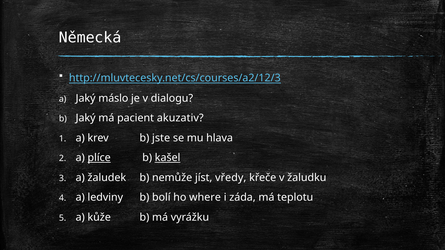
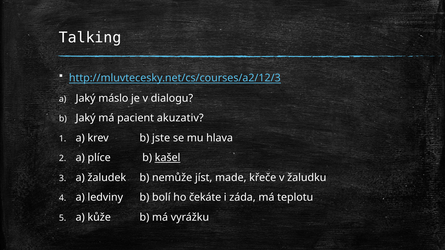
Německá: Německá -> Talking (90, 38)
plíce underline: present -> none (99, 158)
vředy: vředy -> made (231, 178)
where: where -> čekáte (205, 198)
